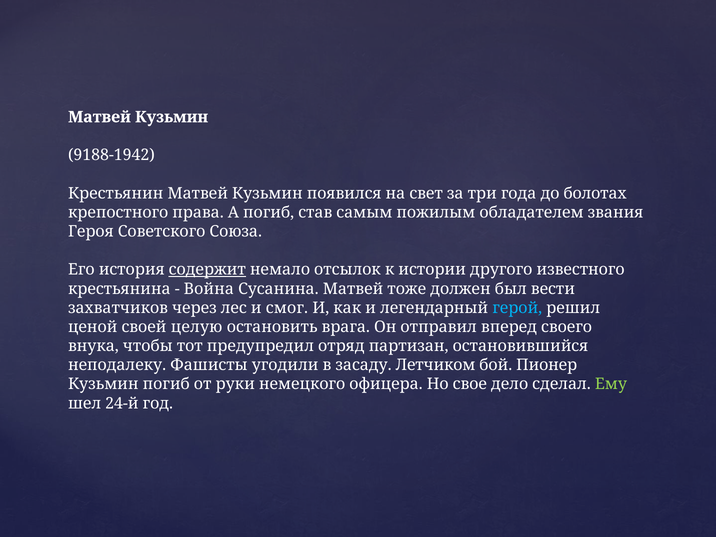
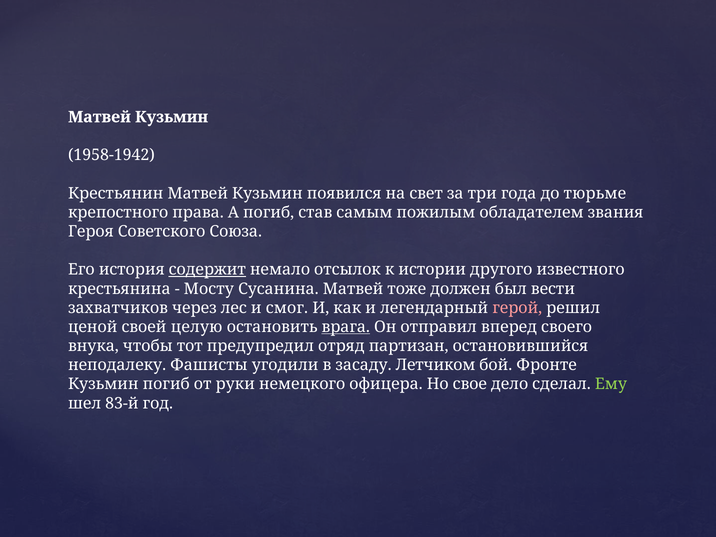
9188-1942: 9188-1942 -> 1958-1942 (111, 155)
болотах: болотах -> тюрьме (595, 193)
Война: Война -> Мосту (209, 289)
герой colour: light blue -> pink (517, 308)
врага underline: none -> present (346, 327)
Пионер: Пионер -> Фронте (547, 365)
24-й: 24-й -> 83-й (122, 403)
